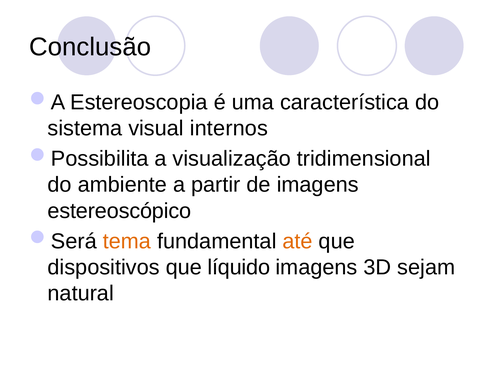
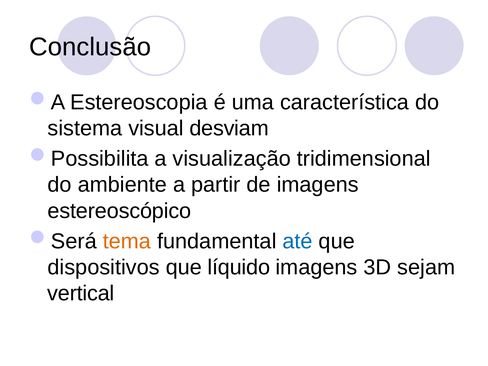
internos: internos -> desviam (229, 128)
até colour: orange -> blue (298, 241)
natural: natural -> vertical (81, 293)
